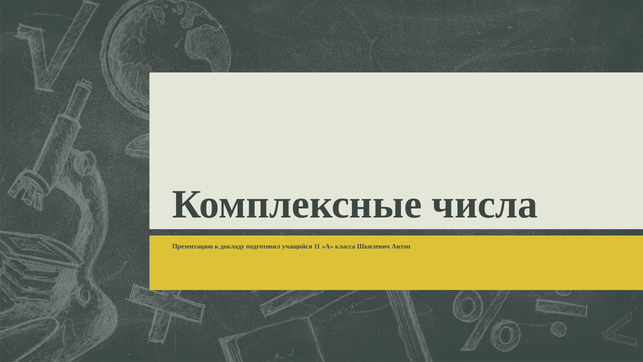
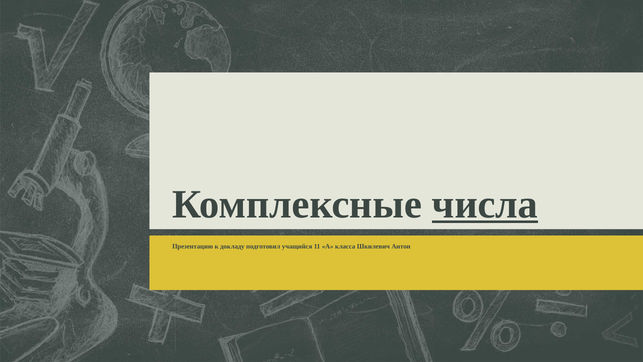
числа underline: none -> present (485, 204)
